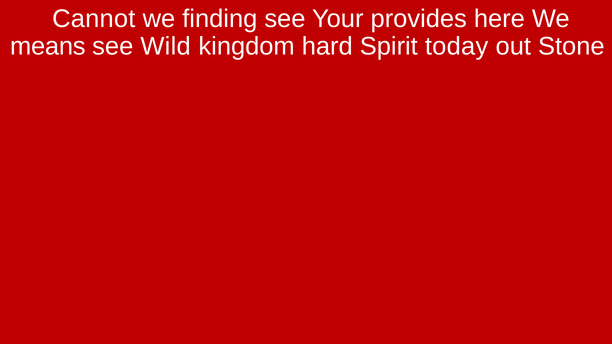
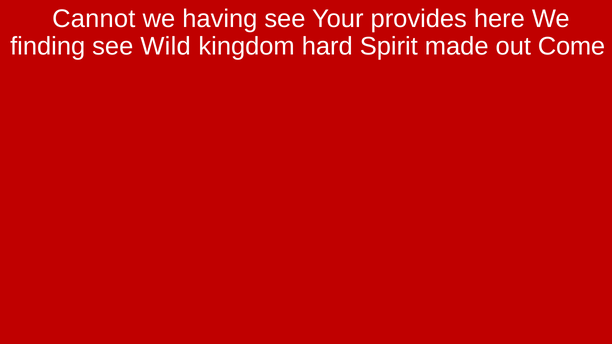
finding: finding -> having (220, 19)
means: means -> finding (48, 47)
today: today -> made (457, 47)
Stone: Stone -> Come (571, 47)
